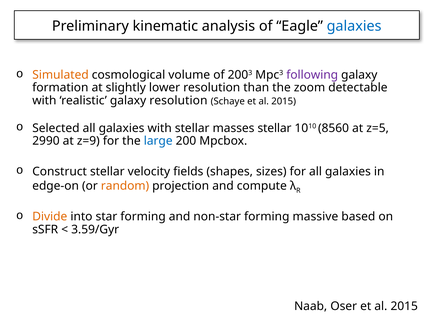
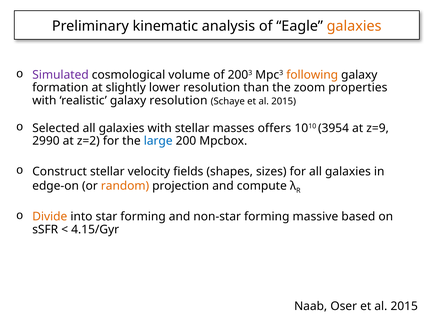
galaxies colour: blue -> orange (354, 26)
Simulated colour: orange -> purple (60, 75)
following colour: purple -> orange (312, 75)
detectable: detectable -> properties (358, 88)
masses stellar: stellar -> offers (274, 128)
8560: 8560 -> 3954 (334, 128)
z=5: z=5 -> z=9 (378, 128)
z=9: z=9 -> z=2 (88, 141)
3.59/Gyr: 3.59/Gyr -> 4.15/Gyr (95, 230)
